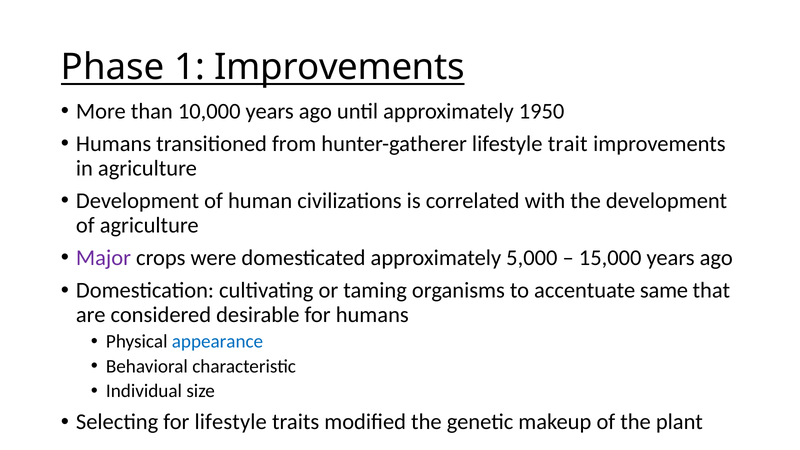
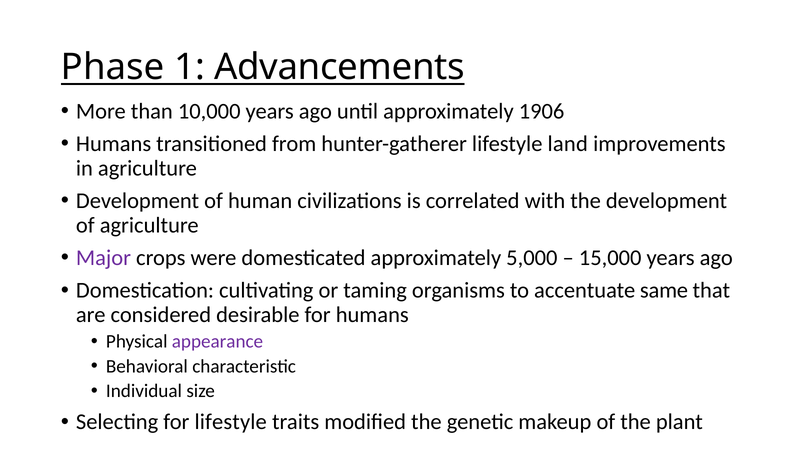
1 Improvements: Improvements -> Advancements (339, 67)
1950: 1950 -> 1906 (542, 111)
trait: trait -> land (568, 144)
appearance colour: blue -> purple (217, 341)
